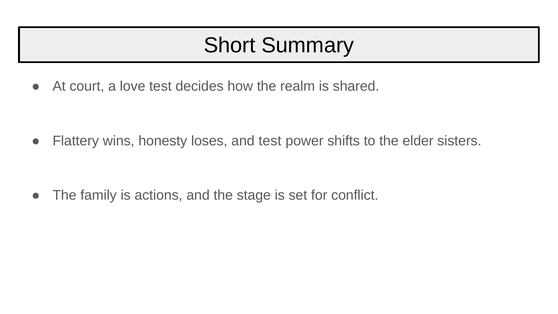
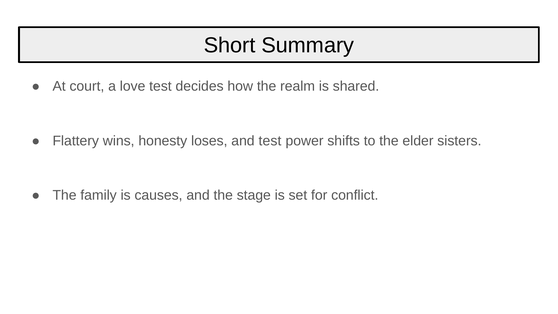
actions: actions -> causes (159, 195)
